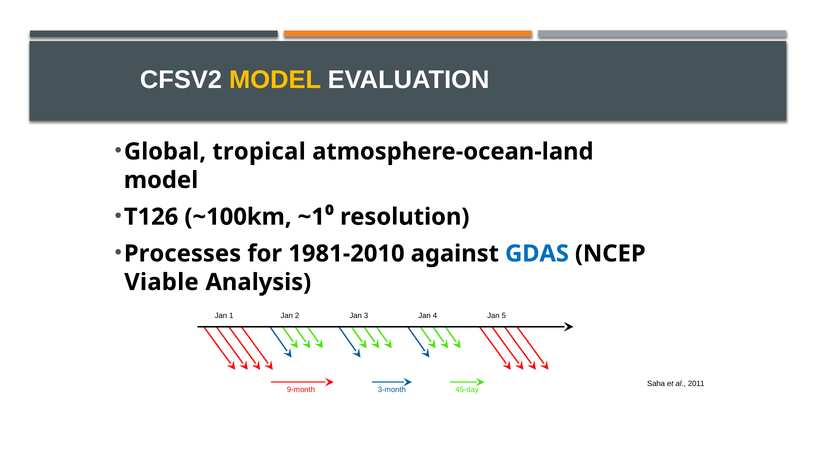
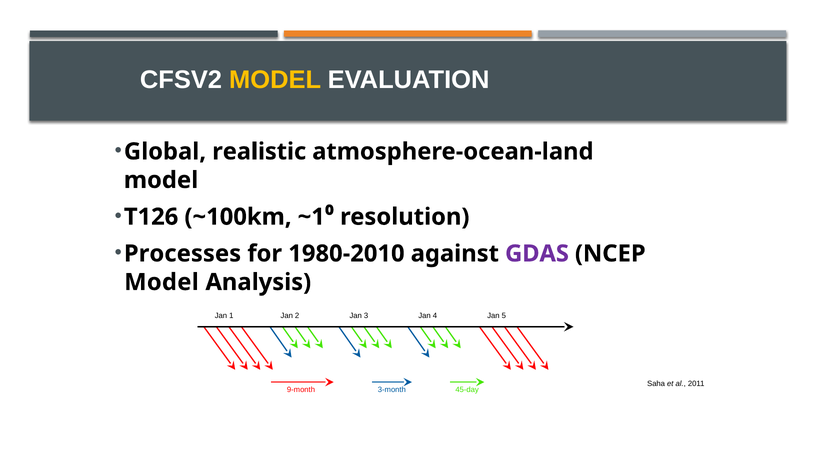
tropical: tropical -> realistic (259, 152)
1981-2010: 1981-2010 -> 1980-2010 (346, 254)
GDAS colour: blue -> purple (537, 254)
Viable: Viable -> Model (161, 282)
